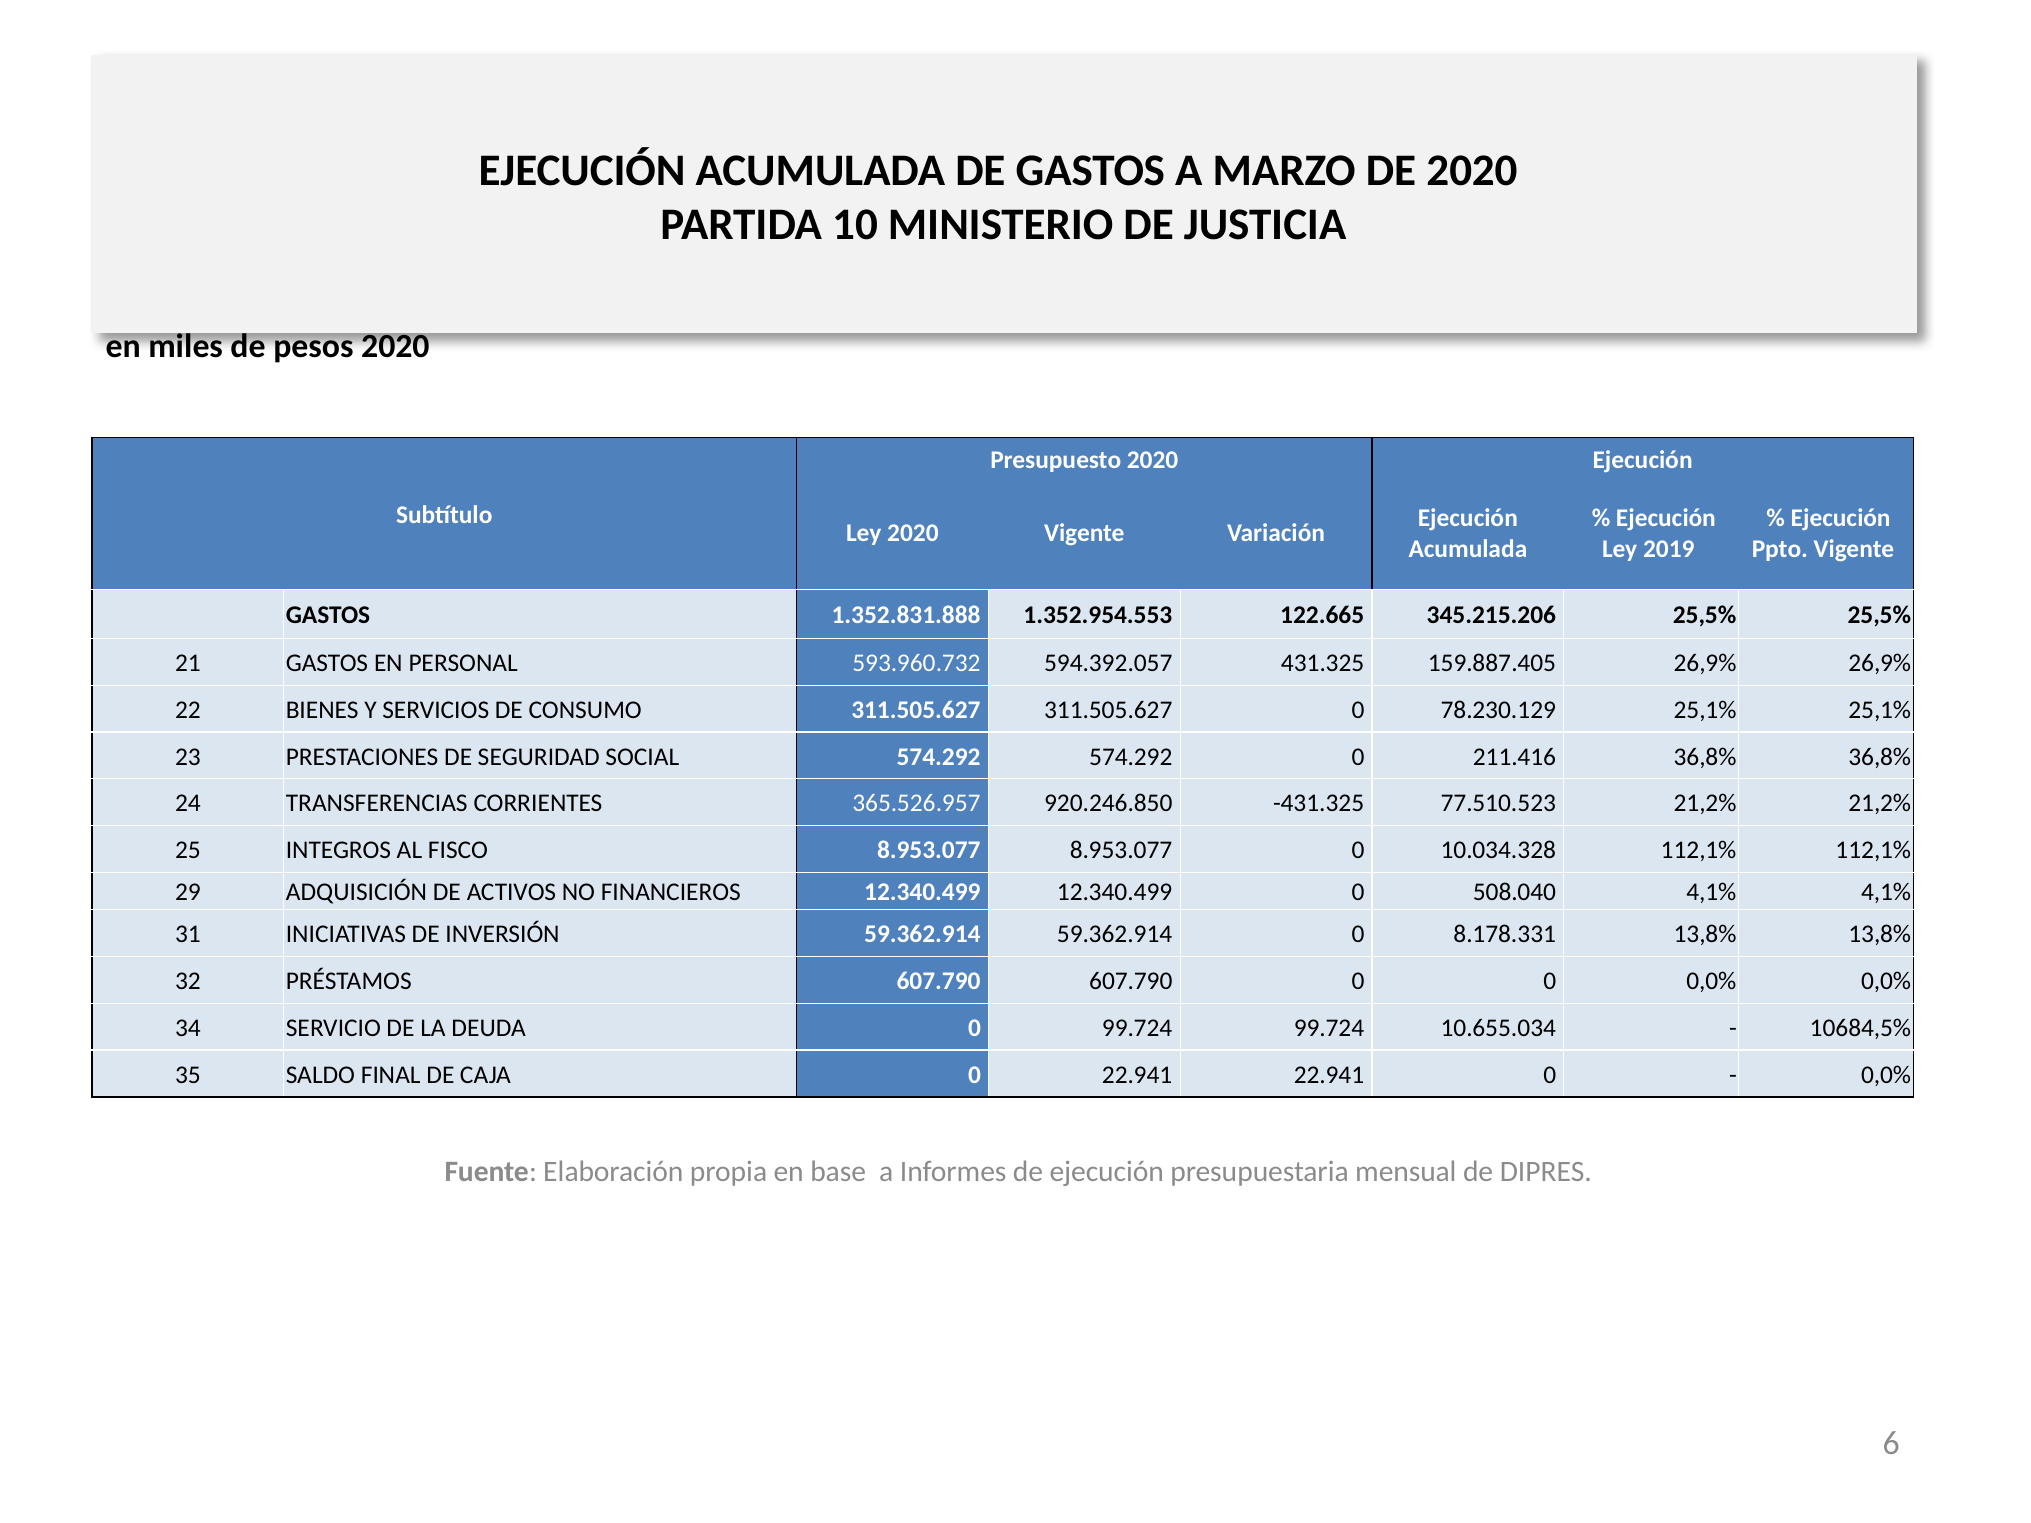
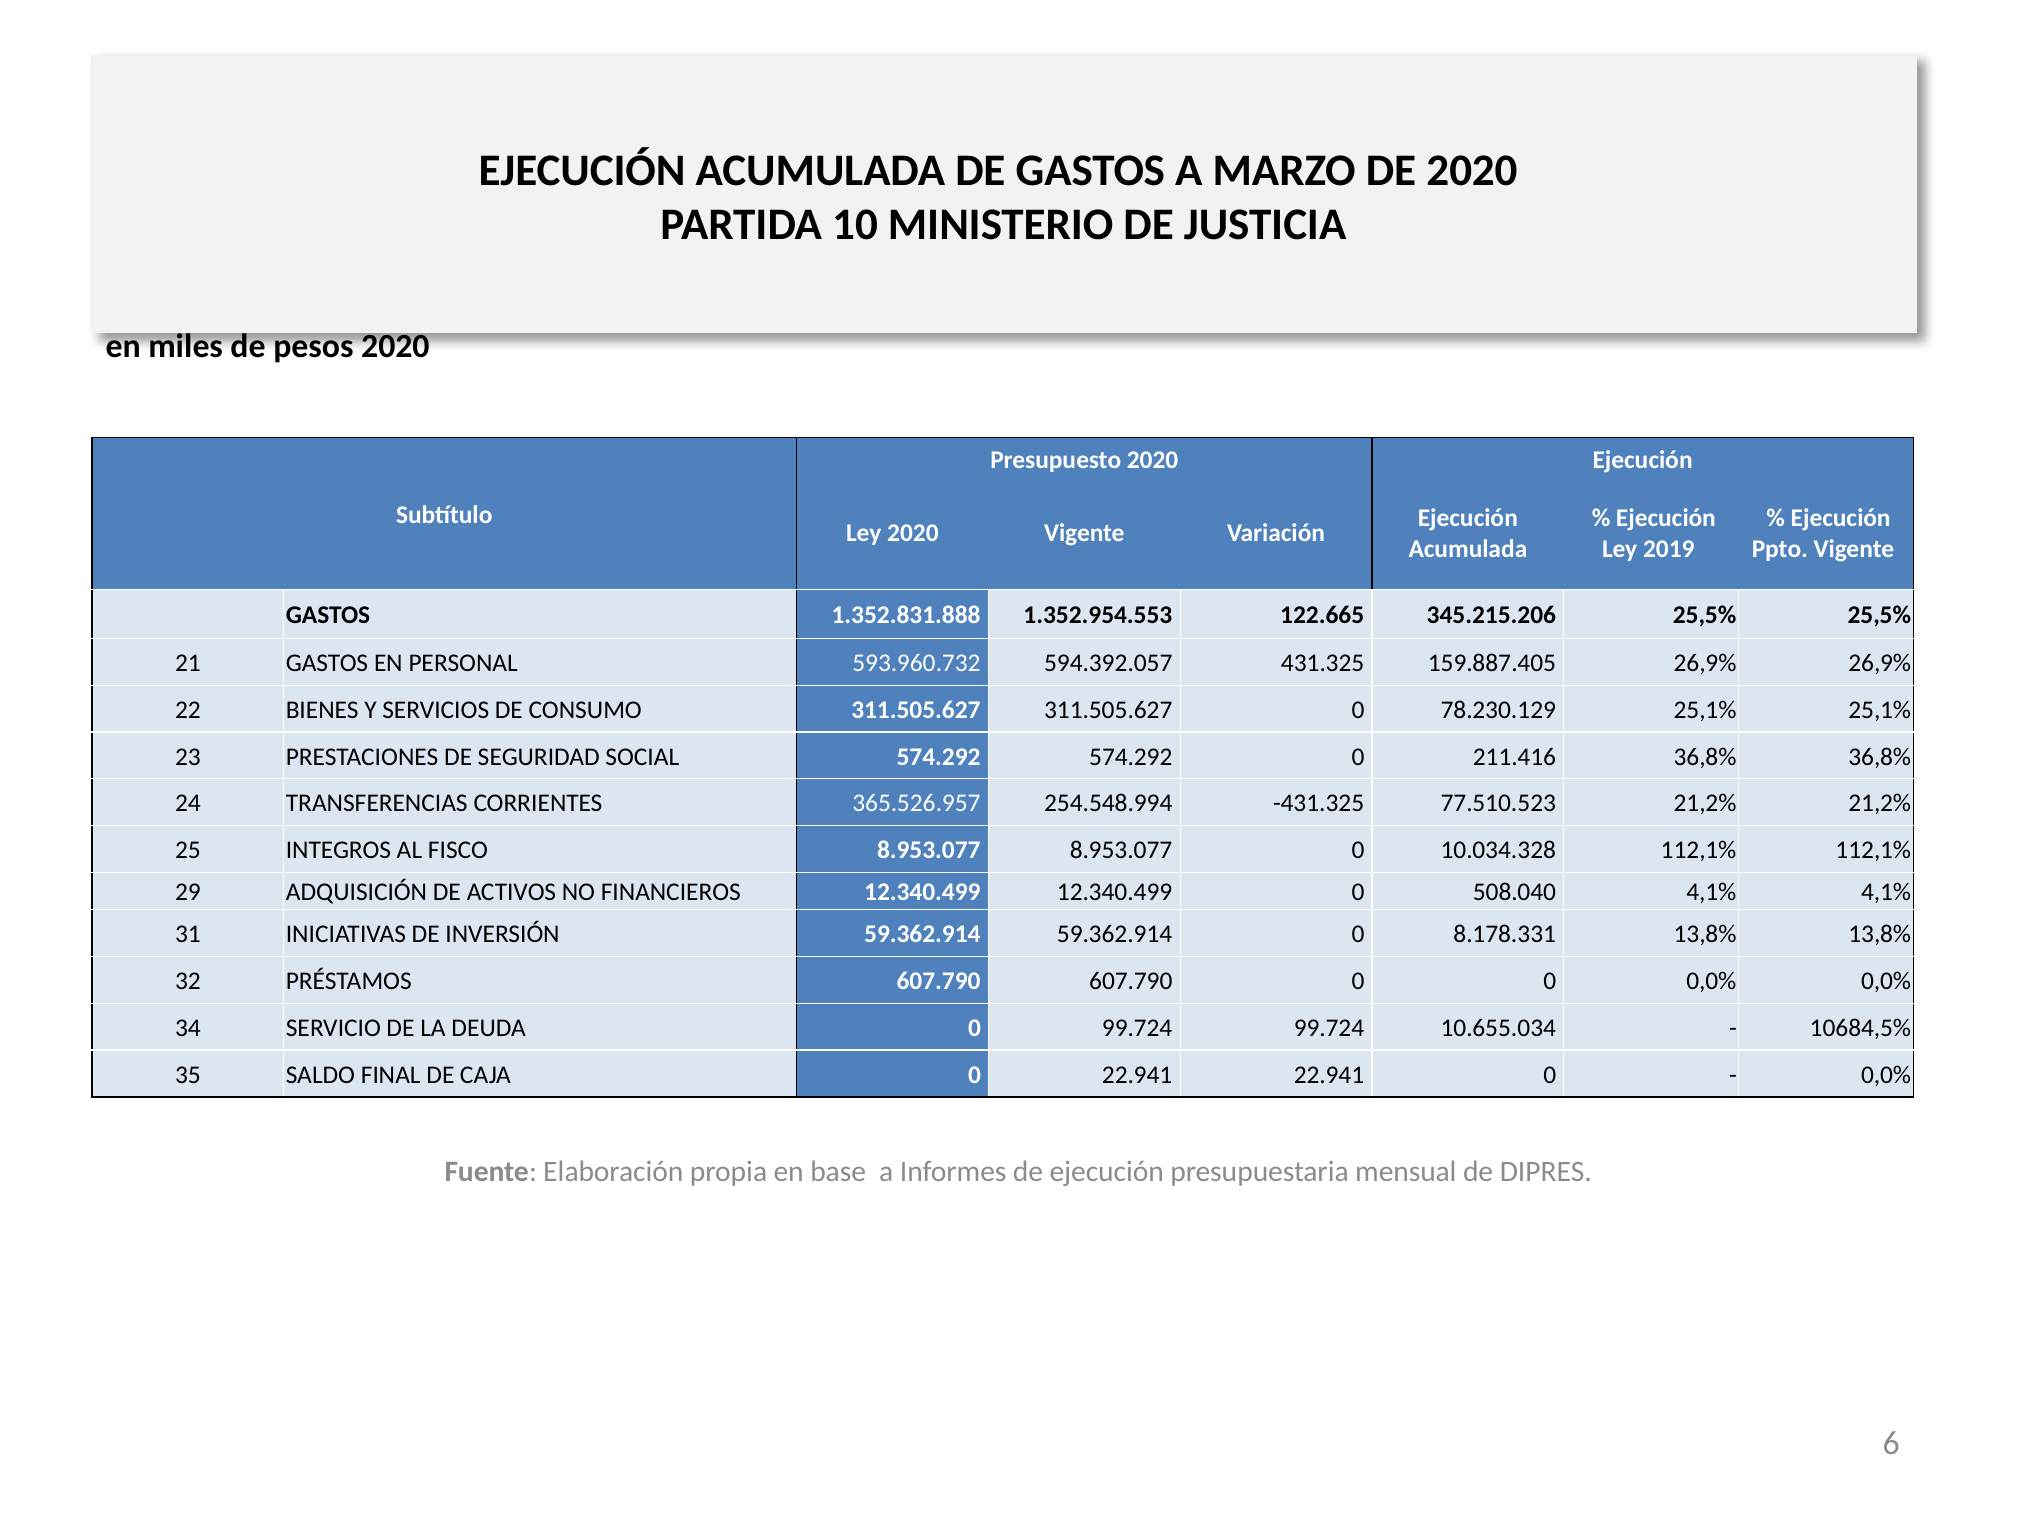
920.246.850: 920.246.850 -> 254.548.994 (1108, 804)
